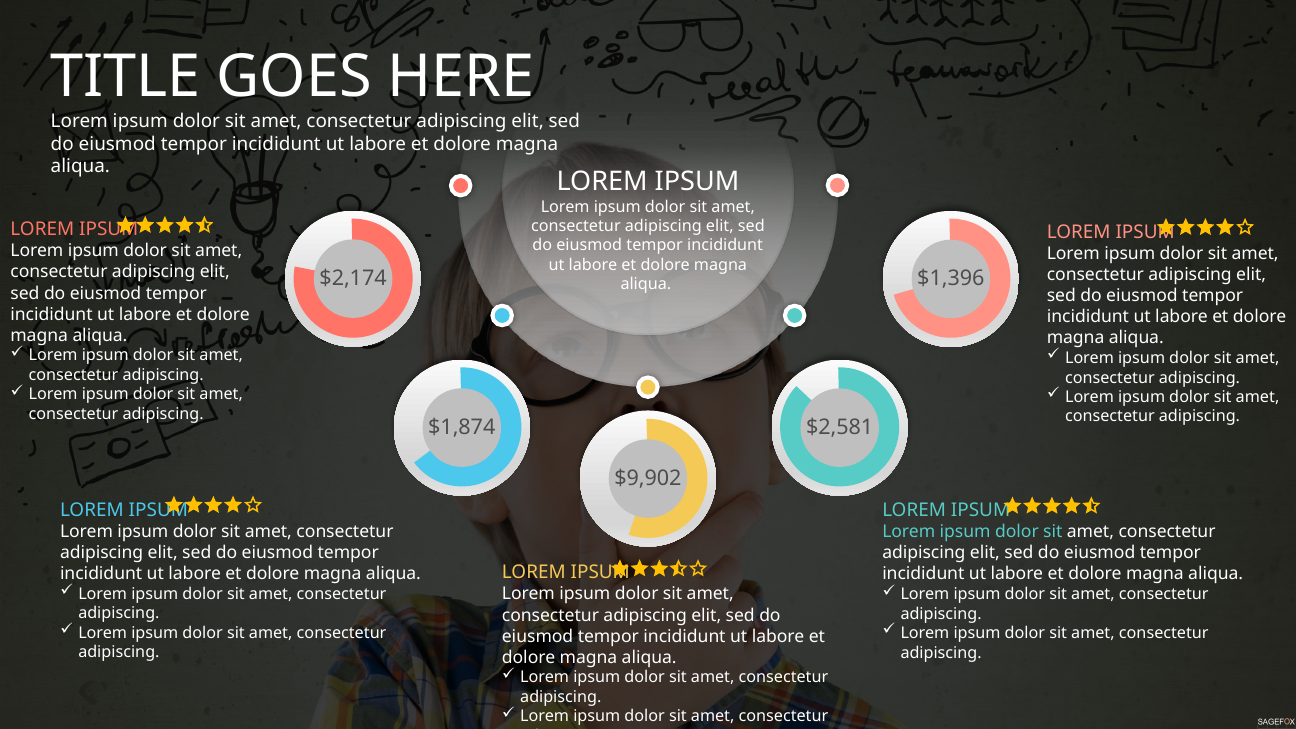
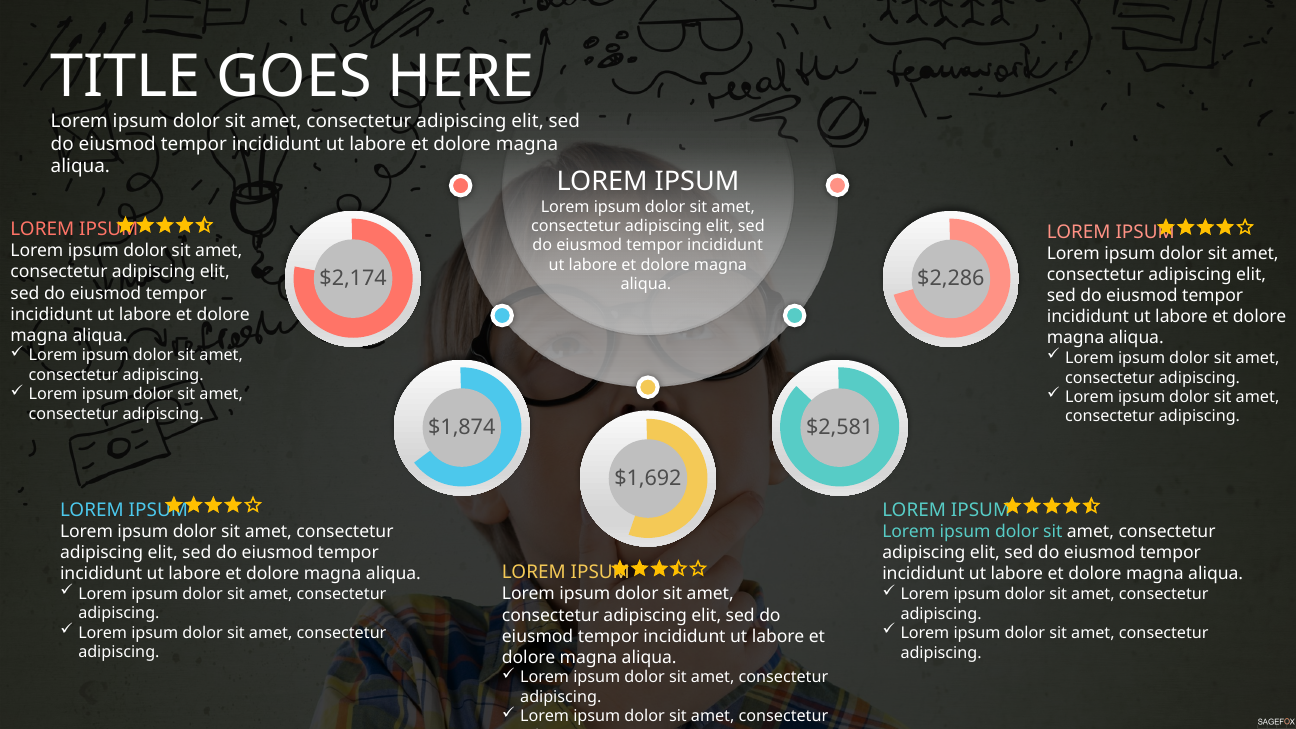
$1,396: $1,396 -> $2,286 (951, 279)
$9,902: $9,902 -> $1,692 (648, 478)
